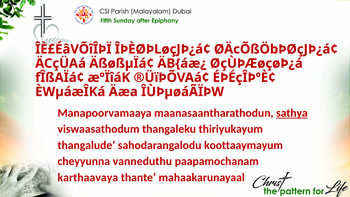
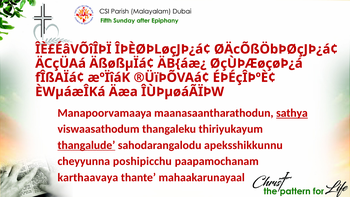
thangalude underline: none -> present (86, 145)
koottaaymayum: koottaaymayum -> apeksshikkunnu (243, 145)
vanneduthu: vanneduthu -> poshipicchu (142, 161)
